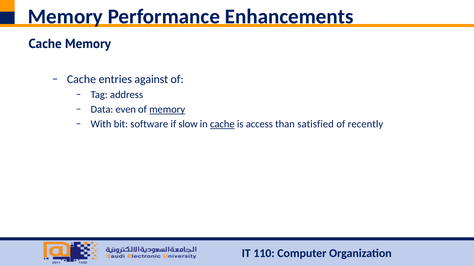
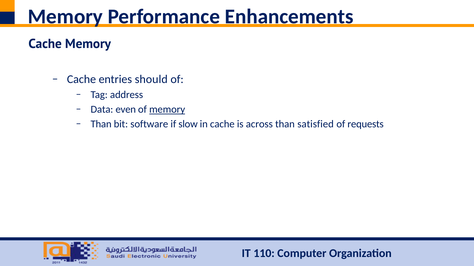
against: against -> should (151, 80)
With: With -> Than (101, 124)
cache underline: present -> none (222, 124)
access: access -> across (259, 124)
recently: recently -> requests (366, 124)
